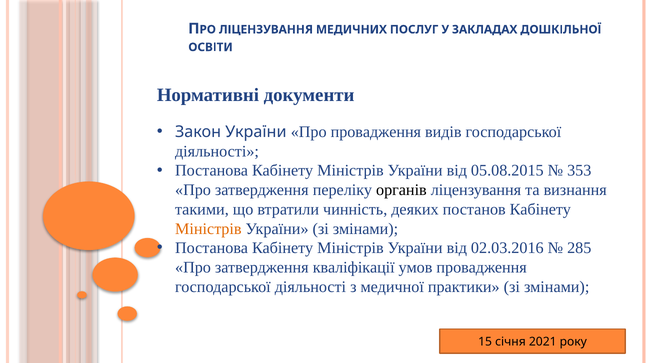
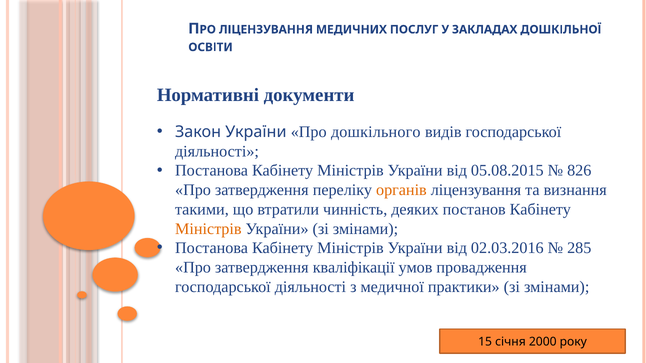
Про провадження: провадження -> дошкільного (376, 132)
353: 353 -> 826 (579, 171)
органів colour: black -> orange (401, 190)
2021: 2021 -> 2000 (543, 342)
